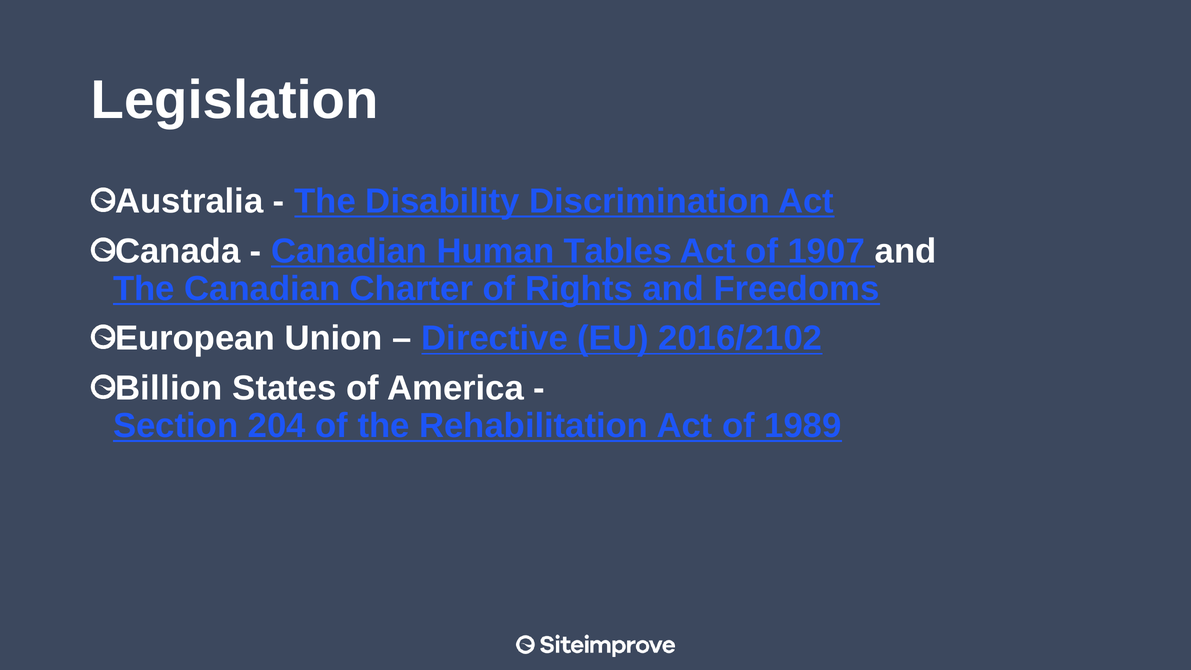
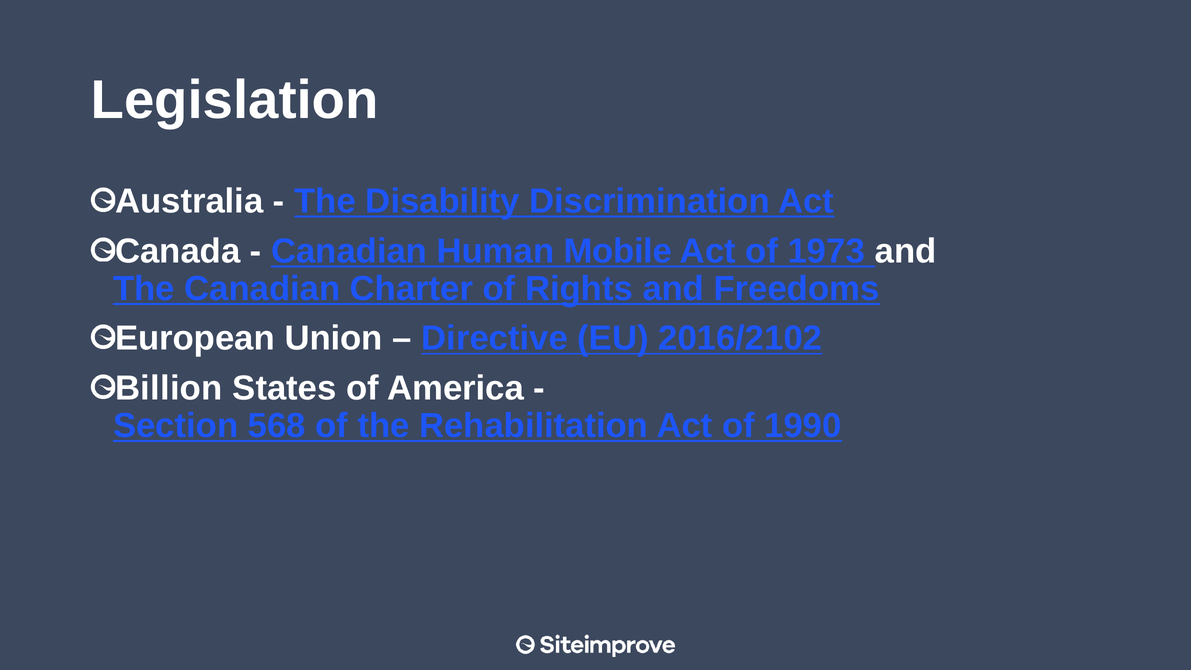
Tables: Tables -> Mobile (618, 251)
1907: 1907 -> 1973 (826, 251)
204: 204 -> 568 (277, 426)
1989: 1989 -> 1990 (803, 426)
